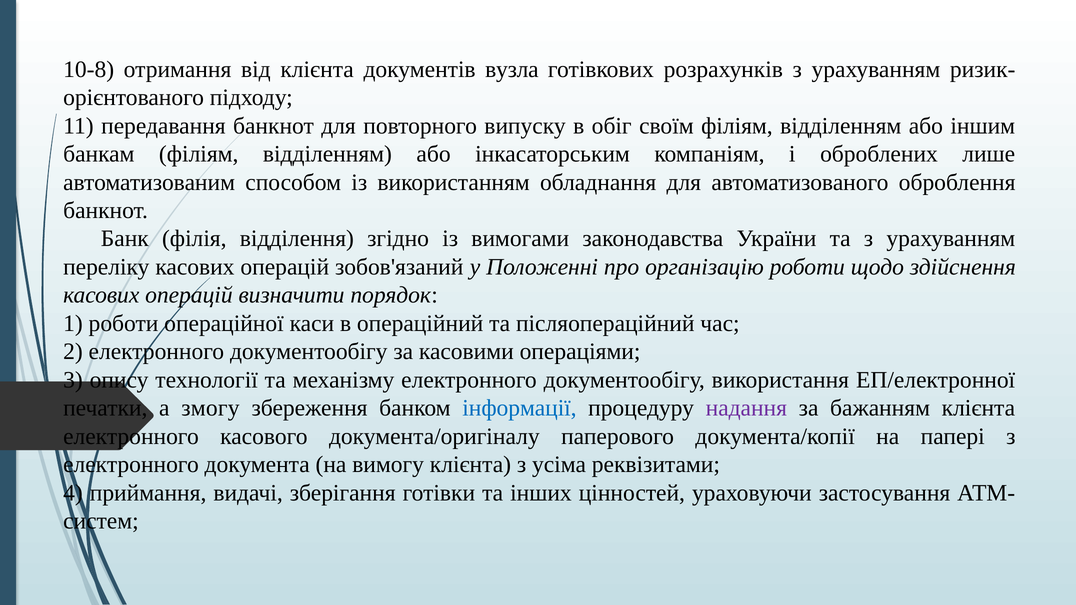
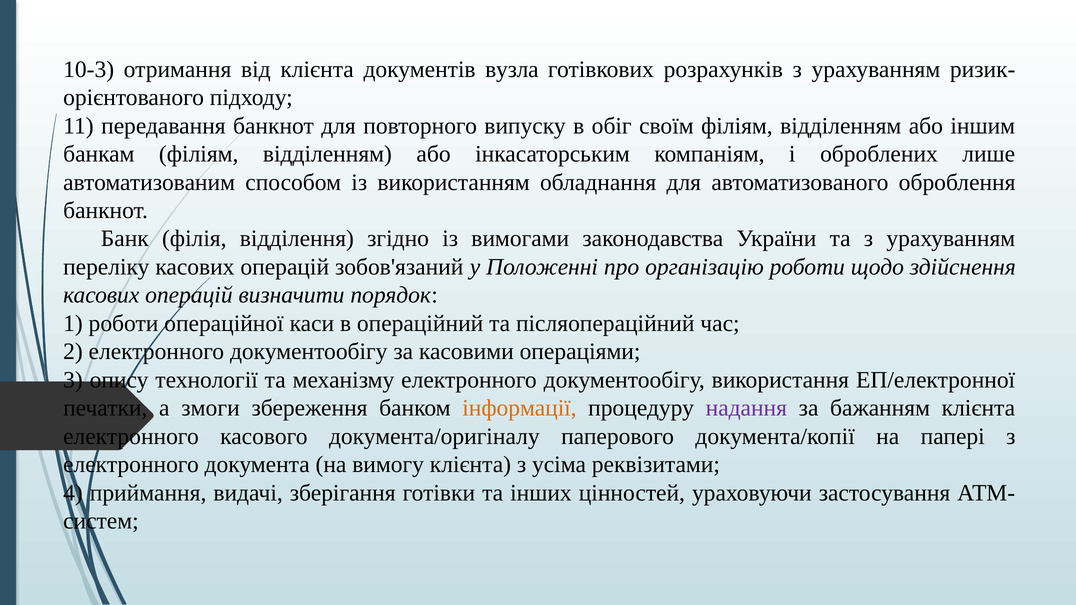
10-8: 10-8 -> 10-3 (89, 69)
змогу: змогу -> змоги (211, 408)
інформації colour: blue -> orange (519, 408)
